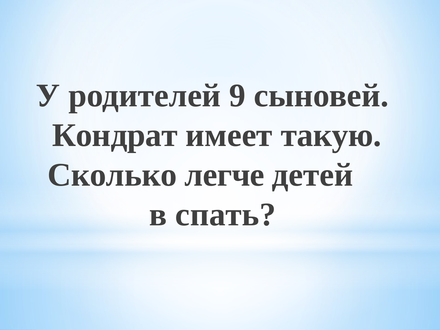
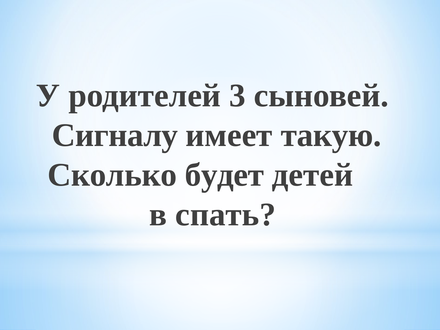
9: 9 -> 3 (237, 96)
Кондрат: Кондрат -> Сигналу (115, 135)
легче: легче -> будет (225, 175)
